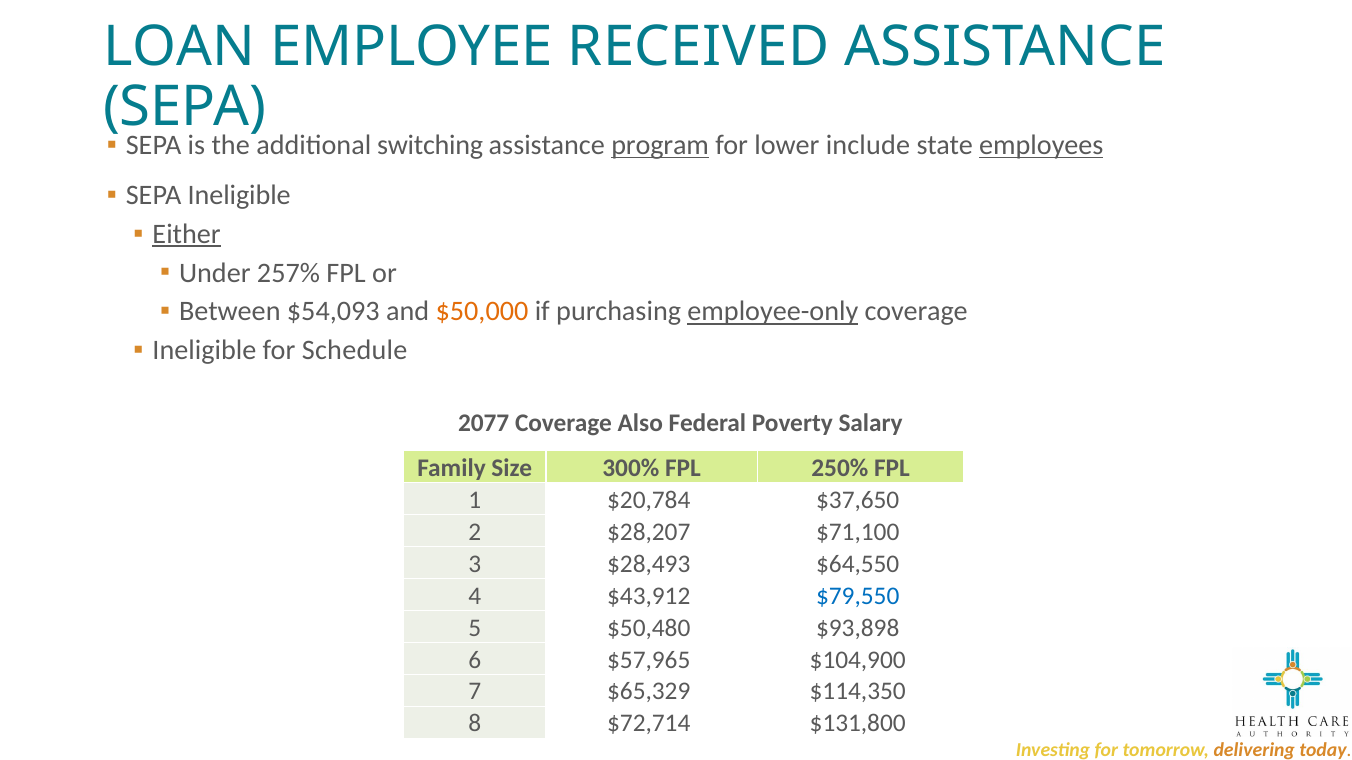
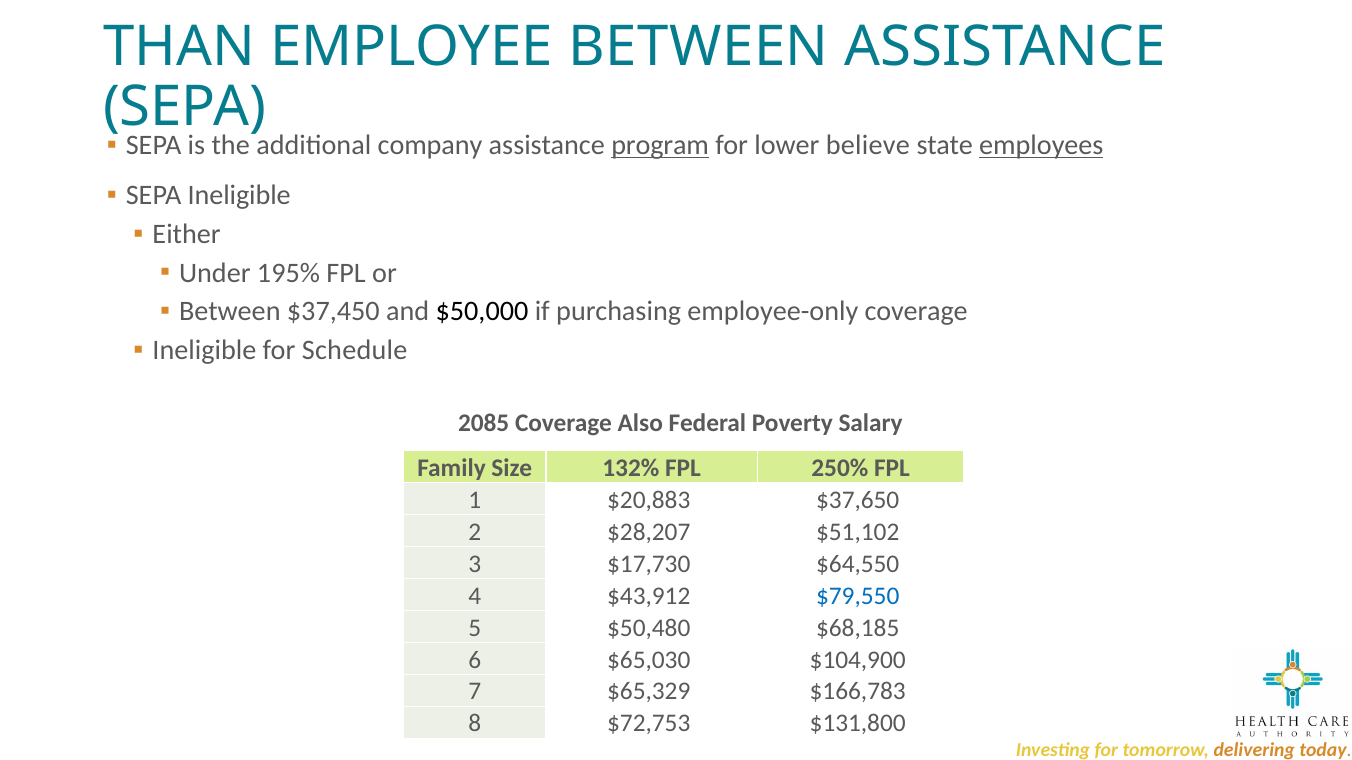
LOAN: LOAN -> THAN (179, 47)
EMPLOYEE RECEIVED: RECEIVED -> BETWEEN (699, 47)
switching: switching -> company (430, 146)
include: include -> believe (868, 146)
Either underline: present -> none (187, 234)
257%: 257% -> 195% (288, 273)
$54,093: $54,093 -> $37,450 (333, 312)
$50,000 colour: orange -> black (482, 312)
employee-only underline: present -> none (773, 312)
2077: 2077 -> 2085 (484, 423)
300%: 300% -> 132% (631, 468)
$20,784: $20,784 -> $20,883 (649, 500)
$71,100: $71,100 -> $51,102 (858, 532)
$28,493: $28,493 -> $17,730 (649, 564)
$93,898: $93,898 -> $68,185 (858, 628)
$57,965: $57,965 -> $65,030 (649, 660)
$114,350: $114,350 -> $166,783 (858, 692)
$72,714: $72,714 -> $72,753 (649, 724)
